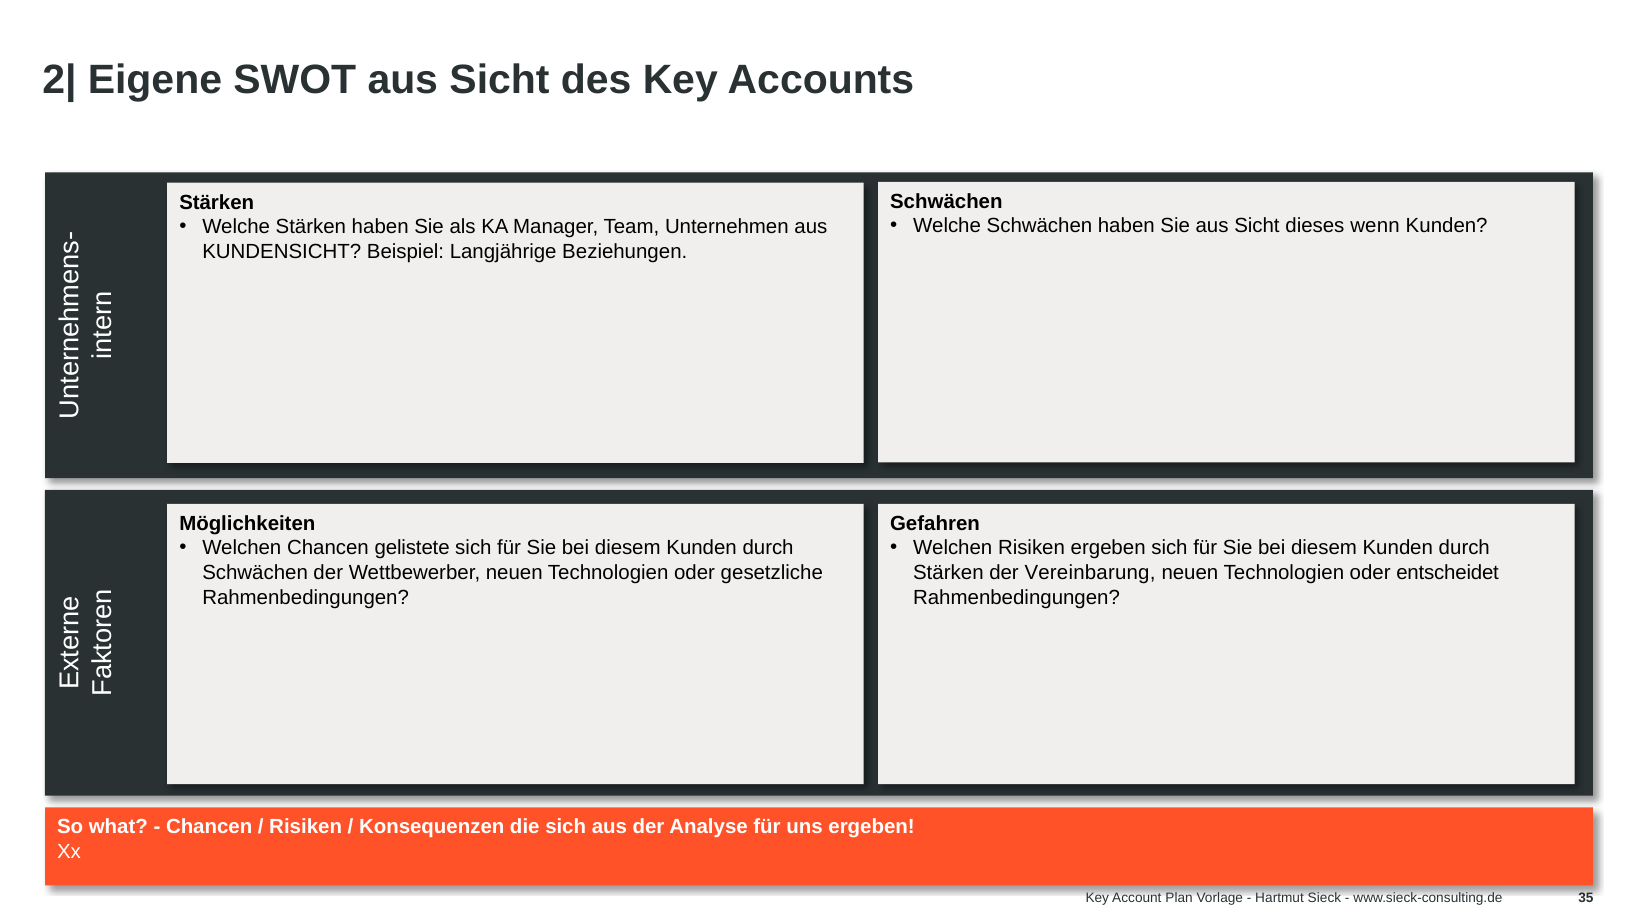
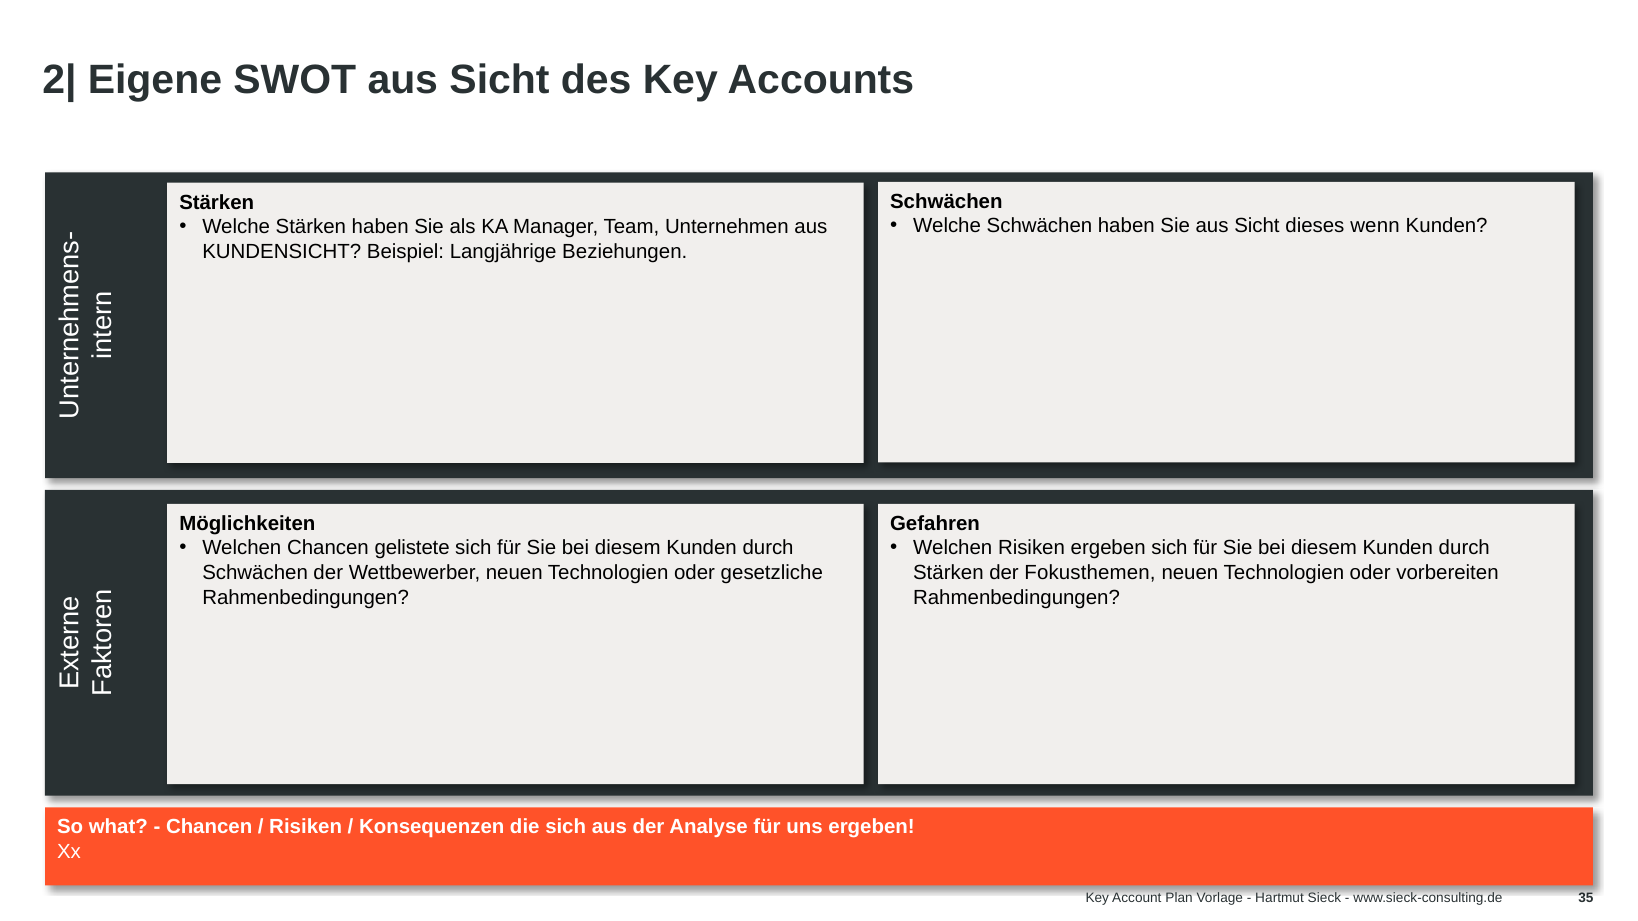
Vereinbarung: Vereinbarung -> Fokusthemen (1090, 573)
entscheidet: entscheidet -> vorbereiten (1447, 573)
